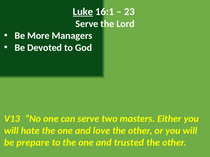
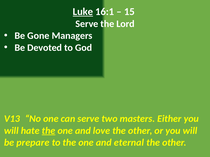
23: 23 -> 15 (129, 12)
More: More -> Gone (38, 36)
the underline: none -> present (49, 131)
trusted: trusted -> eternal (129, 143)
